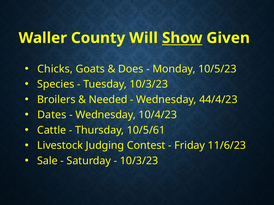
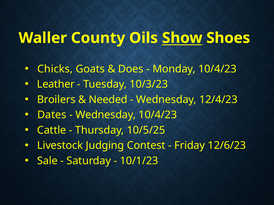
Will: Will -> Oils (144, 38)
Given: Given -> Shoes (228, 38)
Monday 10/5/23: 10/5/23 -> 10/4/23 (217, 69)
Species: Species -> Leather (56, 84)
44/4/23: 44/4/23 -> 12/4/23 (218, 100)
10/5/61: 10/5/61 -> 10/5/25 (146, 130)
11/6/23: 11/6/23 -> 12/6/23 (227, 146)
10/3/23: 10/3/23 -> 10/1/23 (139, 161)
